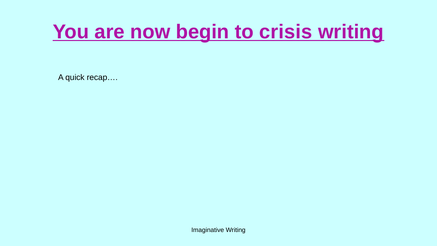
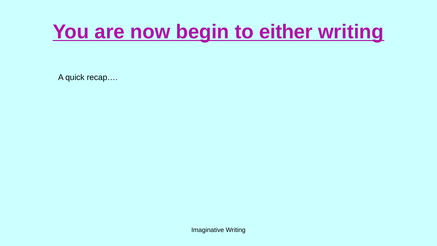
crisis: crisis -> either (286, 32)
